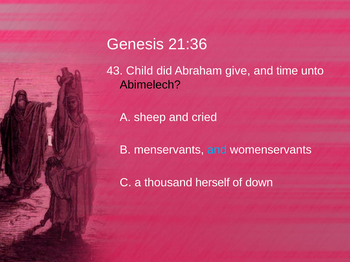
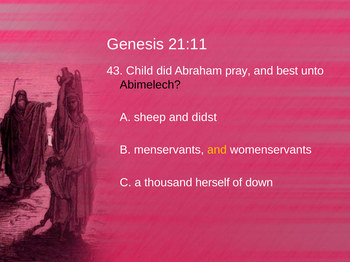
21:36: 21:36 -> 21:11 (188, 44)
give: give -> pray (238, 71)
time: time -> best (287, 71)
cried: cried -> didst (204, 117)
and colour: light blue -> yellow (217, 150)
